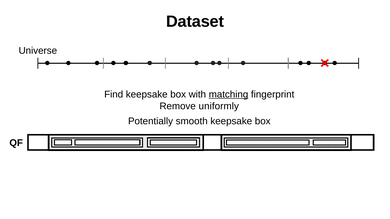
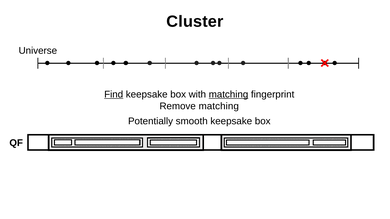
Dataset: Dataset -> Cluster (195, 22)
Find underline: none -> present (114, 95)
Remove uniformly: uniformly -> matching (219, 106)
